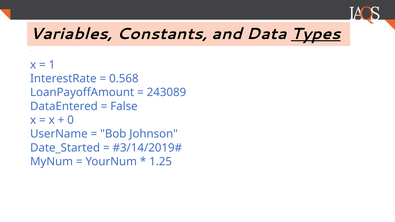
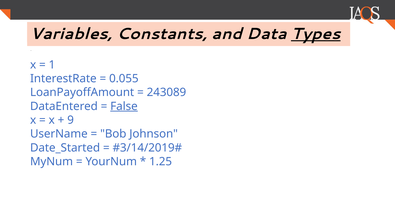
0.568: 0.568 -> 0.055 (124, 79)
False underline: none -> present (124, 106)
0: 0 -> 9 (71, 120)
